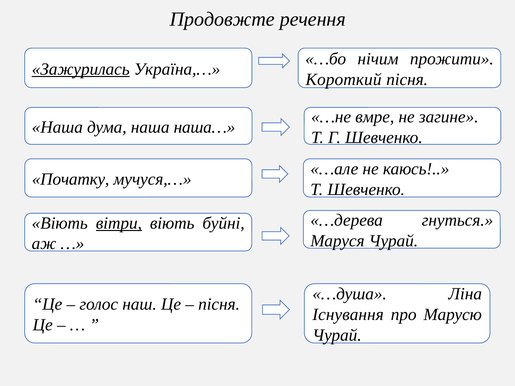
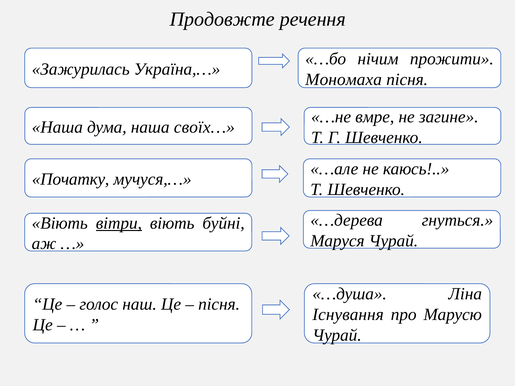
Зажурилась underline: present -> none (81, 69)
Короткий: Короткий -> Мономаха (344, 79)
наша…: наша… -> своїх… (204, 127)
